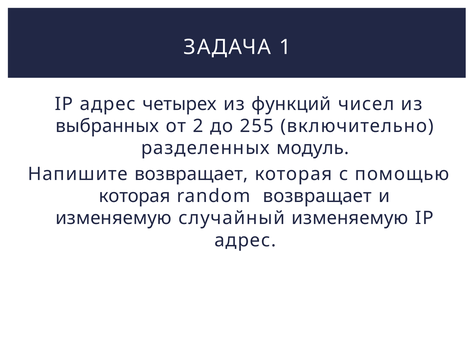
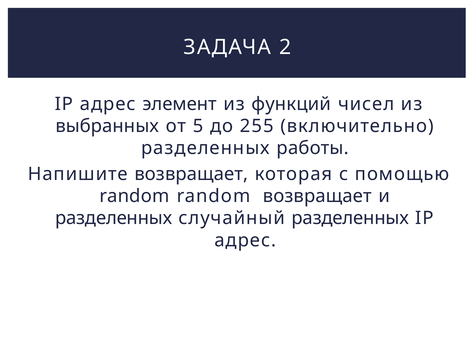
1: 1 -> 2 (285, 47)
четырех: четырех -> элемент (180, 104)
2: 2 -> 5 (198, 126)
модуль: модуль -> работы (313, 148)
которая: которая -> random (134, 196)
изменяемую: изменяемую -> разделенных (114, 218)
случайный изменяемую: изменяемую -> разделенных (350, 218)
